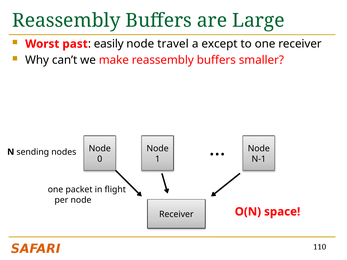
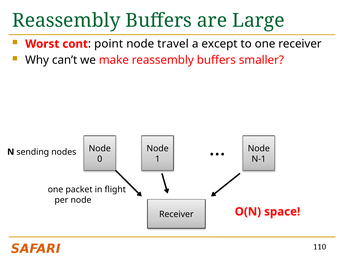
past: past -> cont (75, 44)
easily: easily -> point (109, 44)
